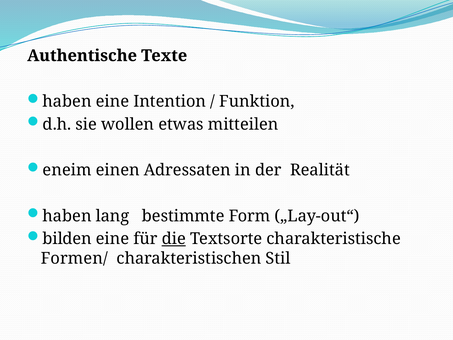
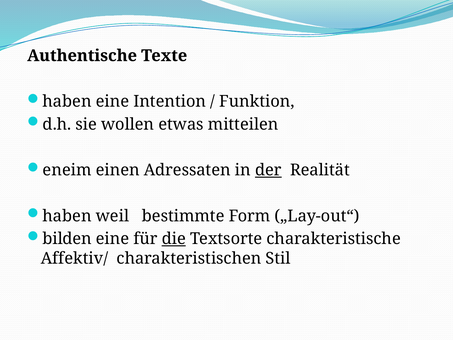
der underline: none -> present (268, 170)
lang: lang -> weil (112, 216)
Formen/: Formen/ -> Affektiv/ (74, 258)
